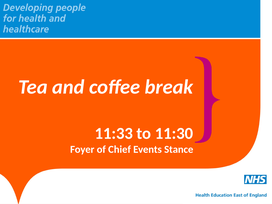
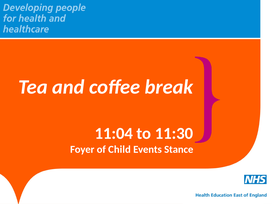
11:33: 11:33 -> 11:04 (114, 133)
Chief: Chief -> Child (119, 149)
